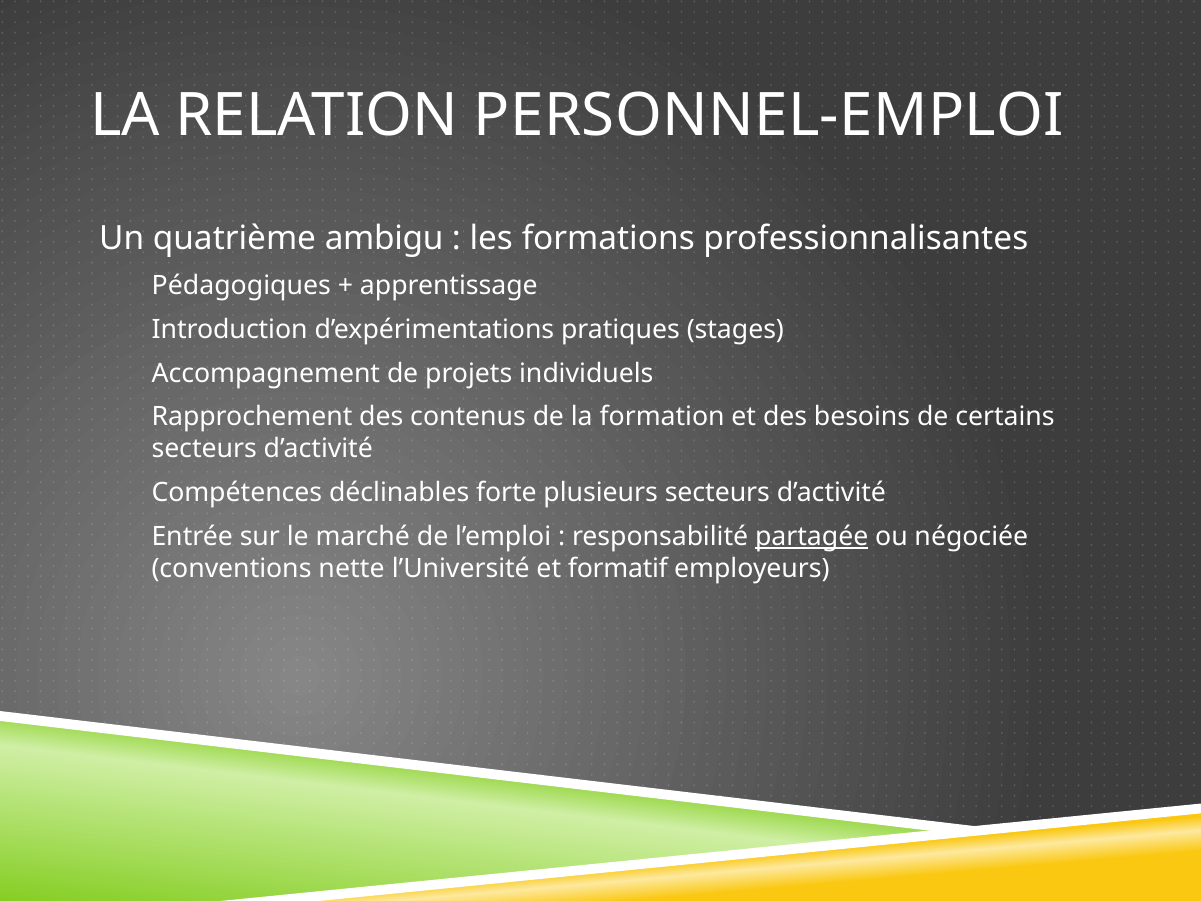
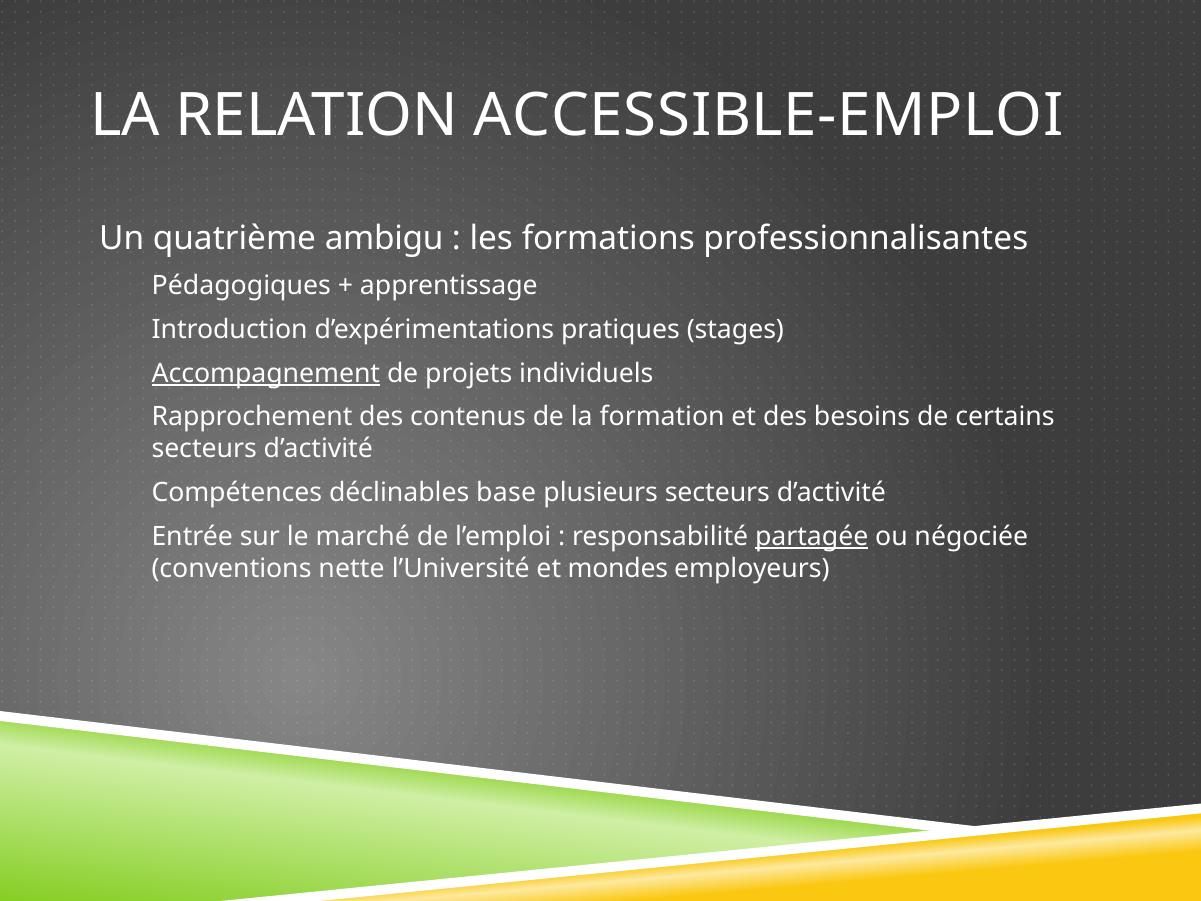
PERSONNEL-EMPLOI: PERSONNEL-EMPLOI -> ACCESSIBLE-EMPLOI (769, 115)
Accompagnement underline: none -> present (266, 373)
forte: forte -> base (506, 493)
formatif: formatif -> mondes (618, 568)
